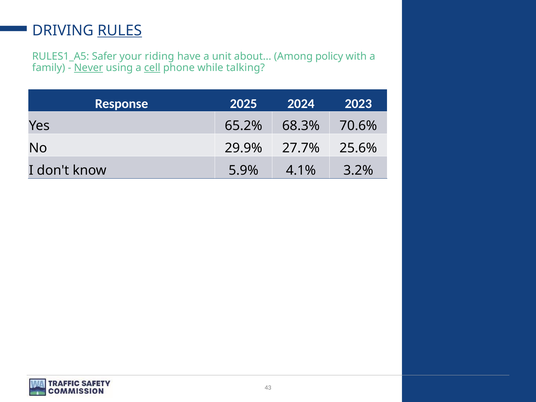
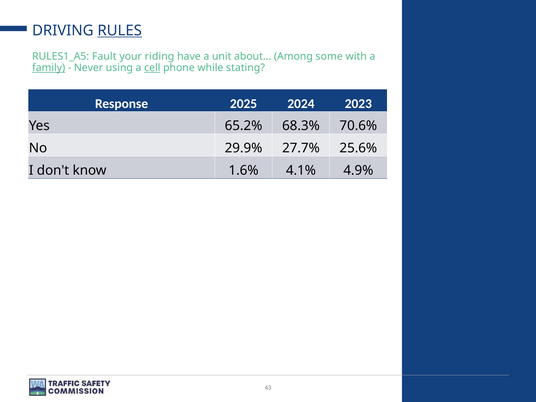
Safer: Safer -> Fault (104, 56)
policy: policy -> some (329, 56)
family underline: none -> present (49, 68)
Never underline: present -> none (89, 68)
talking: talking -> stating (245, 68)
5.9%: 5.9% -> 1.6% (244, 170)
3.2%: 3.2% -> 4.9% (358, 170)
